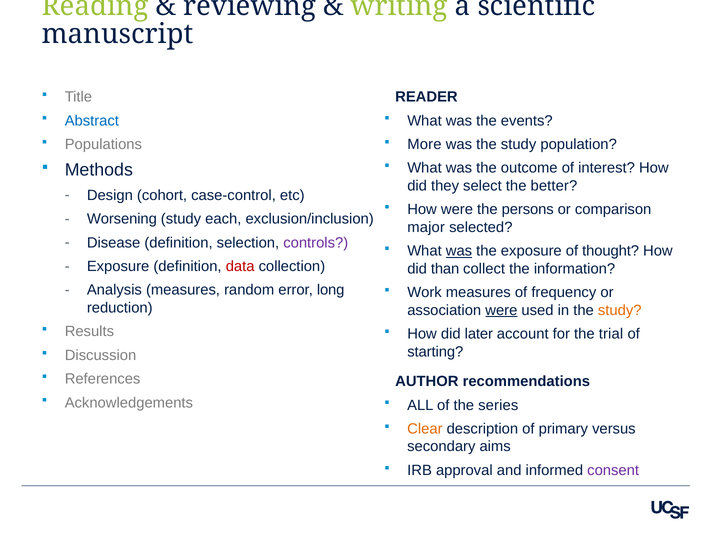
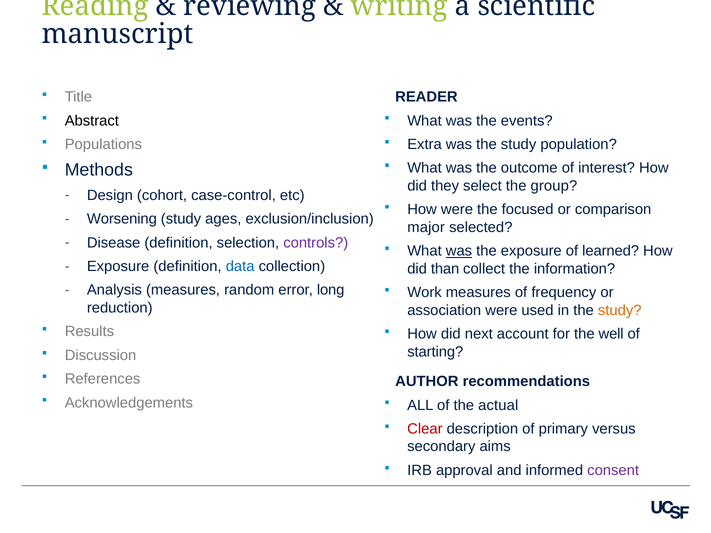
Abstract colour: blue -> black (92, 121)
More: More -> Extra (425, 144)
better: better -> group (554, 186)
persons: persons -> focused (528, 210)
each: each -> ages (223, 219)
thought: thought -> learned (611, 251)
data colour: red -> blue (240, 266)
were underline: present -> none (501, 310)
later: later -> next (479, 334)
trial: trial -> well (611, 334)
series: series -> actual (498, 405)
Clear colour: orange -> red (425, 429)
